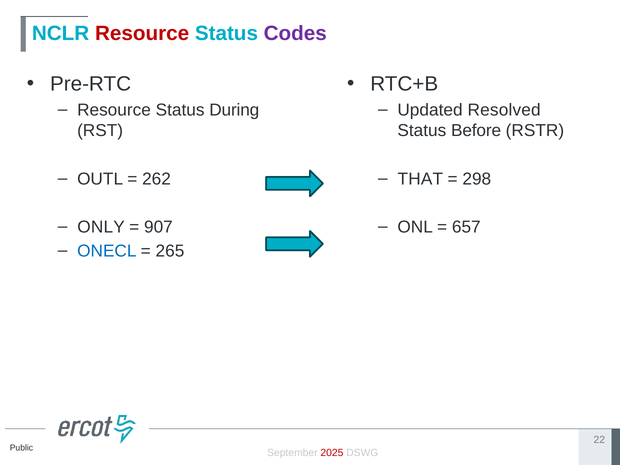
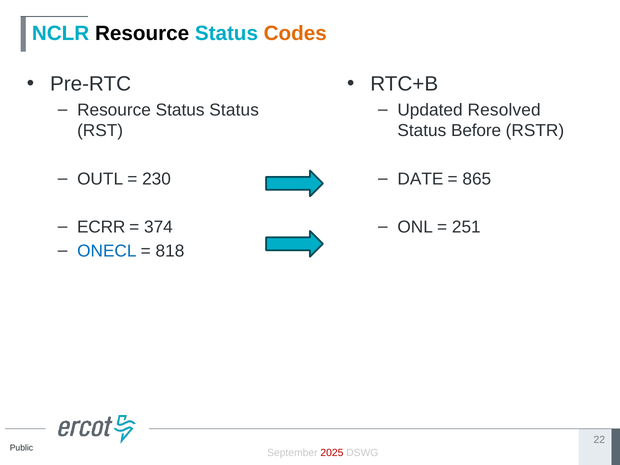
Resource colour: red -> black (142, 33)
Codes colour: purple -> orange (295, 33)
Status During: During -> Status (234, 110)
THAT: THAT -> DATE (420, 179)
298: 298 -> 865 (477, 179)
262: 262 -> 230 (157, 179)
657: 657 -> 251 (466, 227)
ONLY: ONLY -> ECRR (101, 227)
907: 907 -> 374 (158, 227)
265: 265 -> 818 (170, 251)
